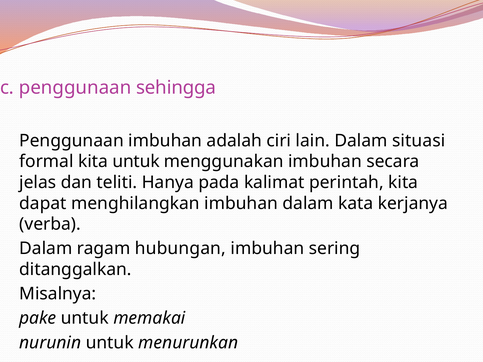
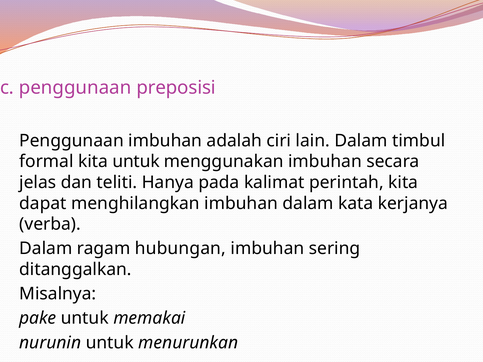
sehingga: sehingga -> preposisi (176, 88)
situasi: situasi -> timbul (419, 141)
